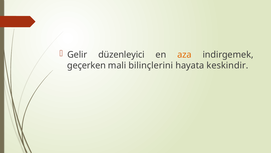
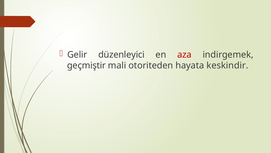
aza colour: orange -> red (184, 55)
geçerken: geçerken -> geçmiştir (86, 65)
bilinçlerini: bilinçlerini -> otoriteden (151, 65)
